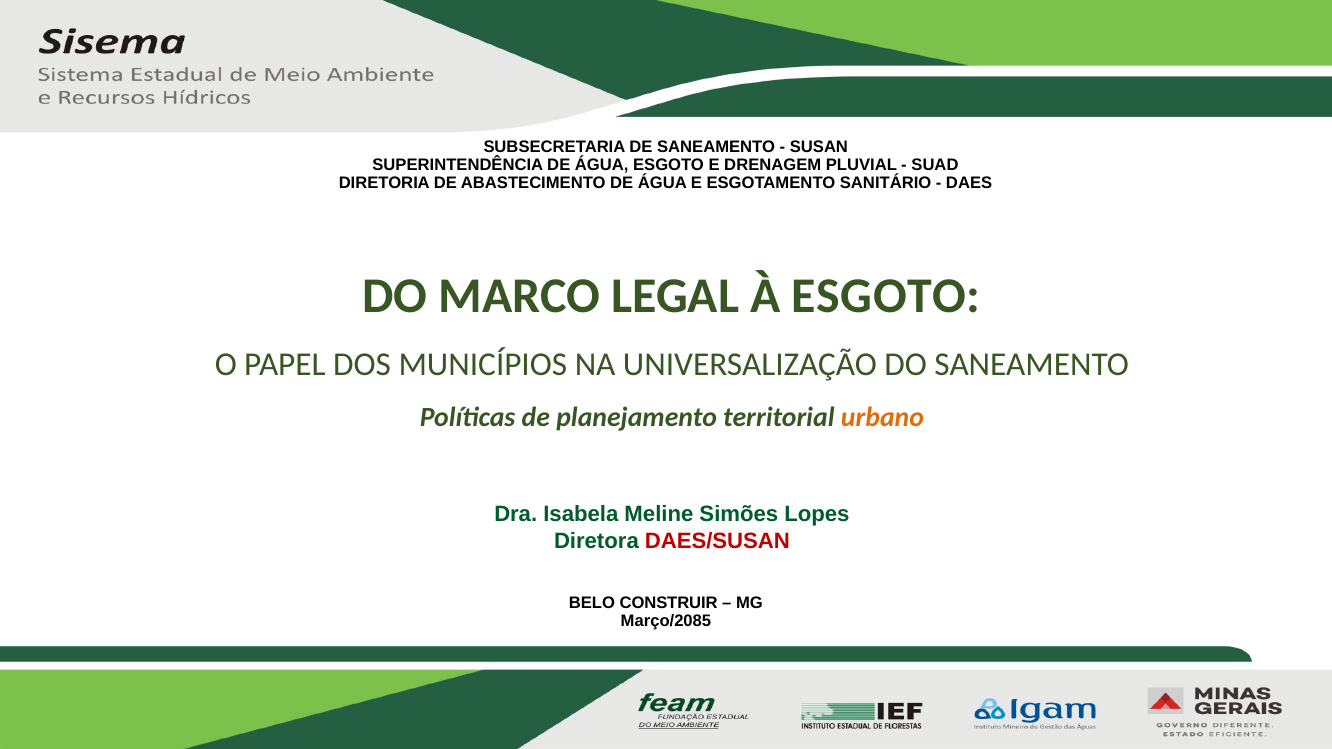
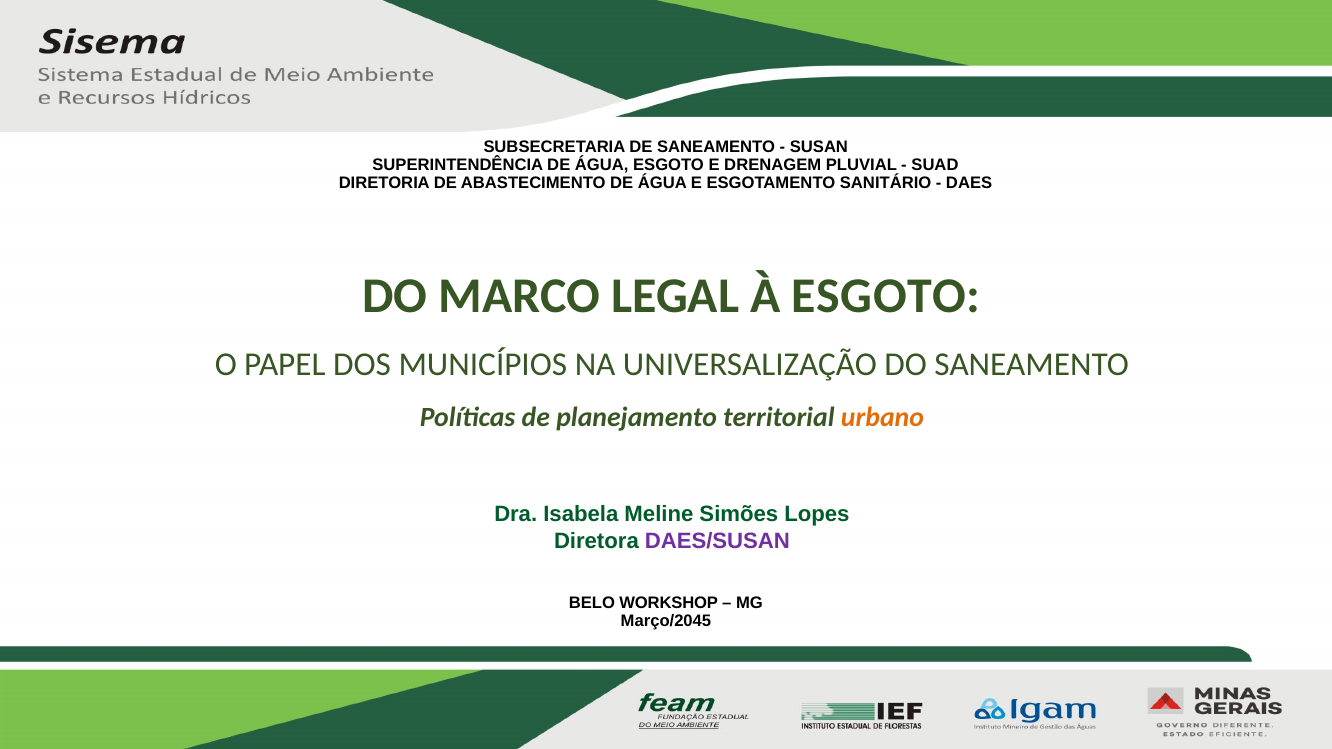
DAES/SUSAN colour: red -> purple (717, 541)
CONSTRUIR: CONSTRUIR -> WORKSHOP (669, 603)
Março/2085: Março/2085 -> Março/2045 (666, 621)
